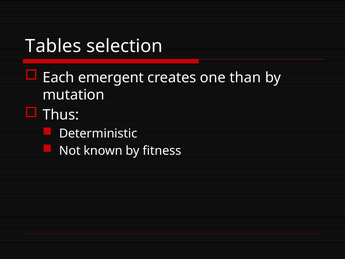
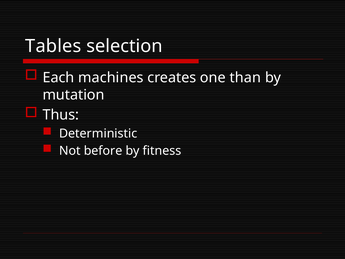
emergent: emergent -> machines (111, 77)
known: known -> before (103, 151)
